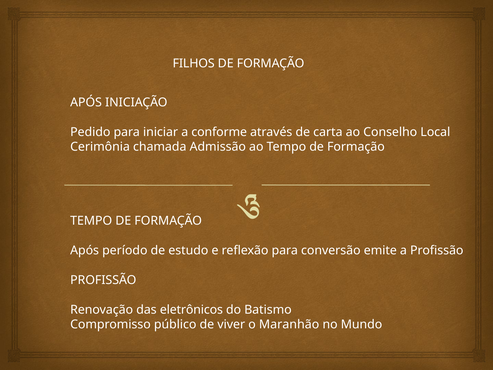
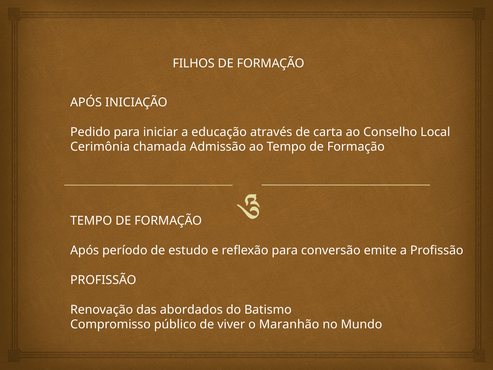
conforme: conforme -> educação (219, 132)
eletrônicos: eletrônicos -> abordados (191, 309)
